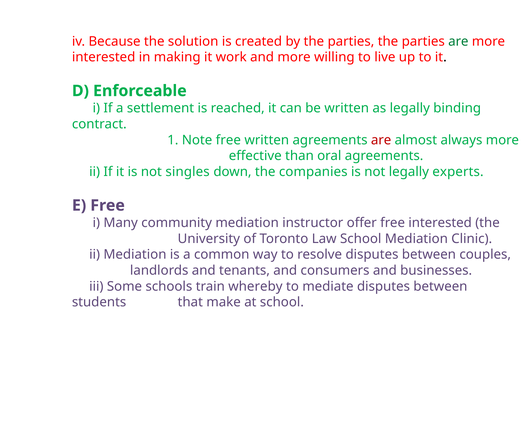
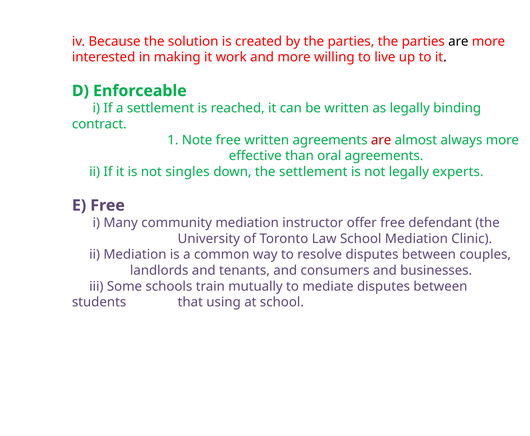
are colour: green -> black (458, 41)
the companies: companies -> settlement (313, 172)
free interested: interested -> defendant (440, 223)
whereby: whereby -> mutually (255, 286)
make: make -> using (224, 302)
